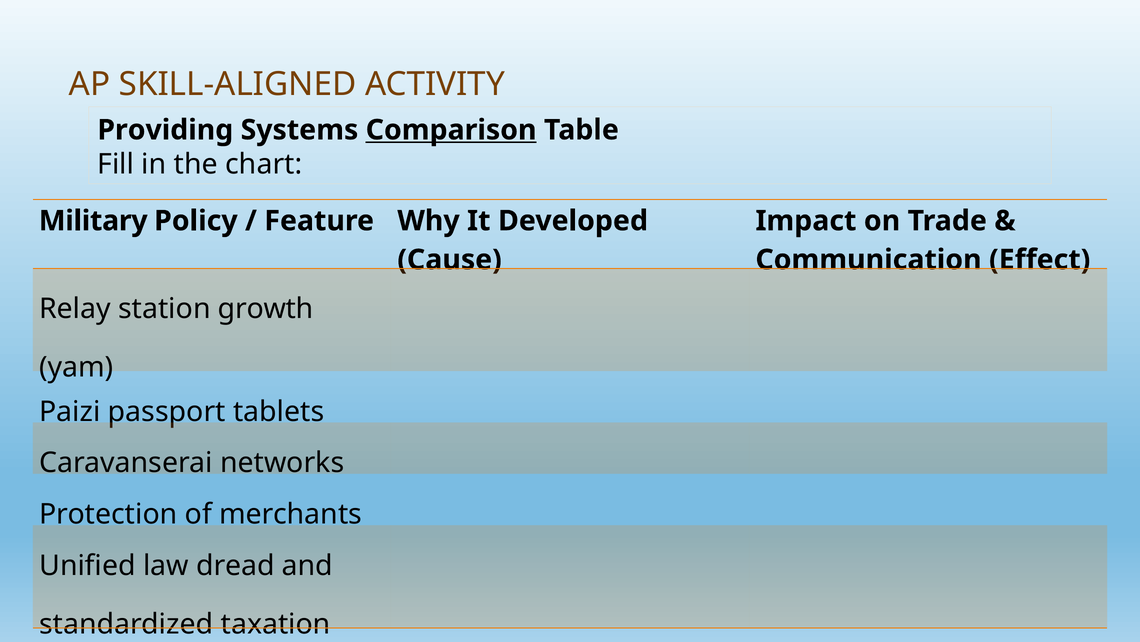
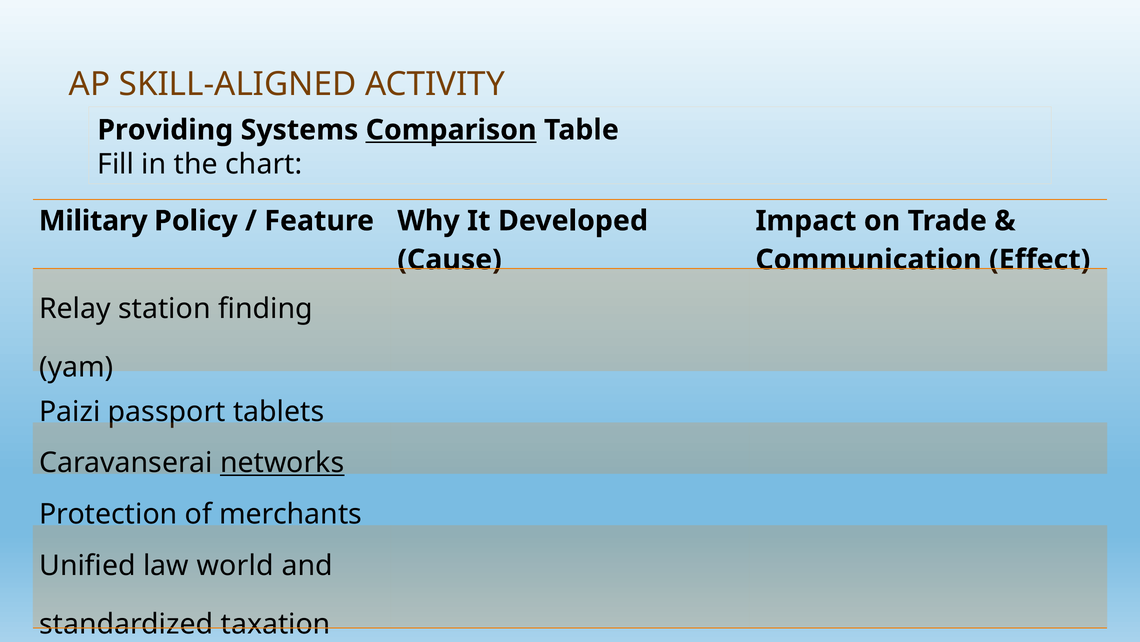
growth: growth -> finding (266, 309)
networks underline: none -> present (282, 463)
dread: dread -> world (235, 565)
